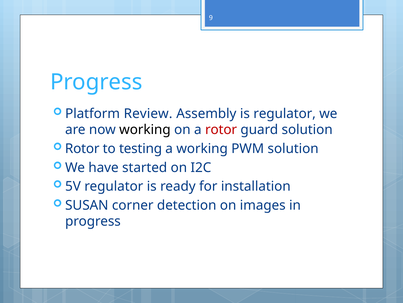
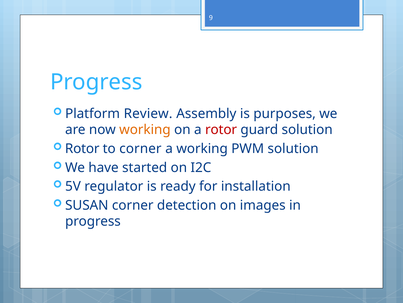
is regulator: regulator -> purposes (285, 113)
working colour: black -> orange (145, 130)
to testing: testing -> corner (140, 148)
